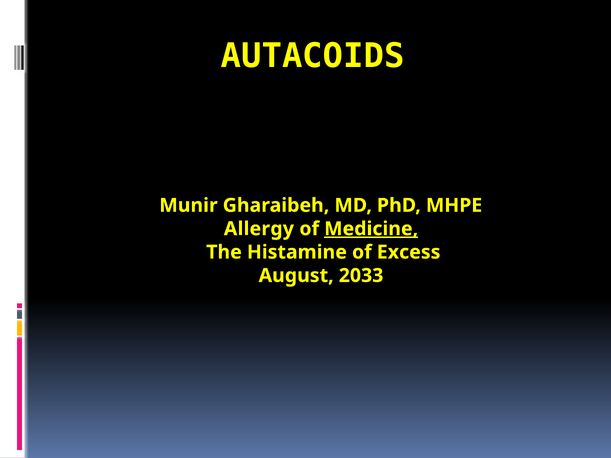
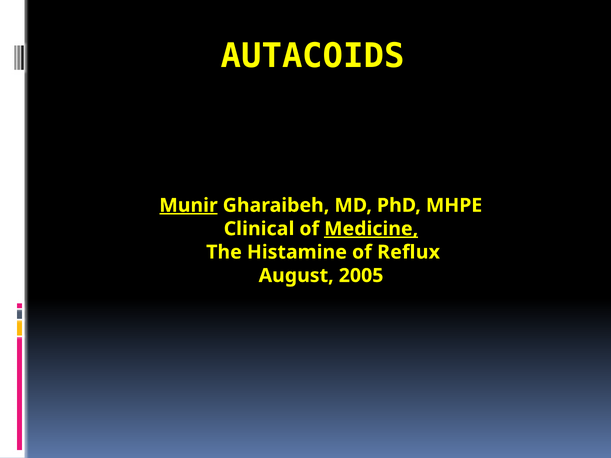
Munir underline: none -> present (189, 206)
Allergy: Allergy -> Clinical (259, 229)
Excess: Excess -> Reflux (409, 252)
2033: 2033 -> 2005 (361, 276)
